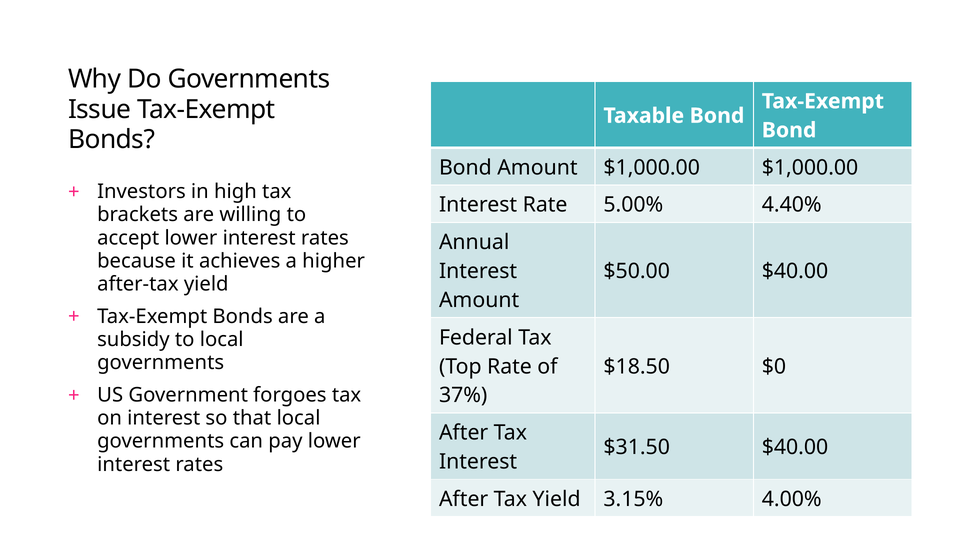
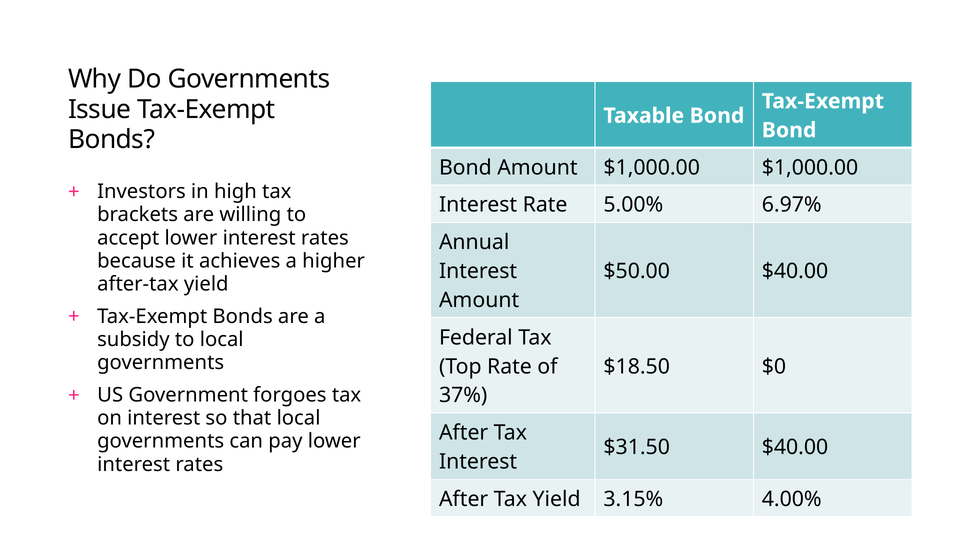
4.40%: 4.40% -> 6.97% (792, 205)
